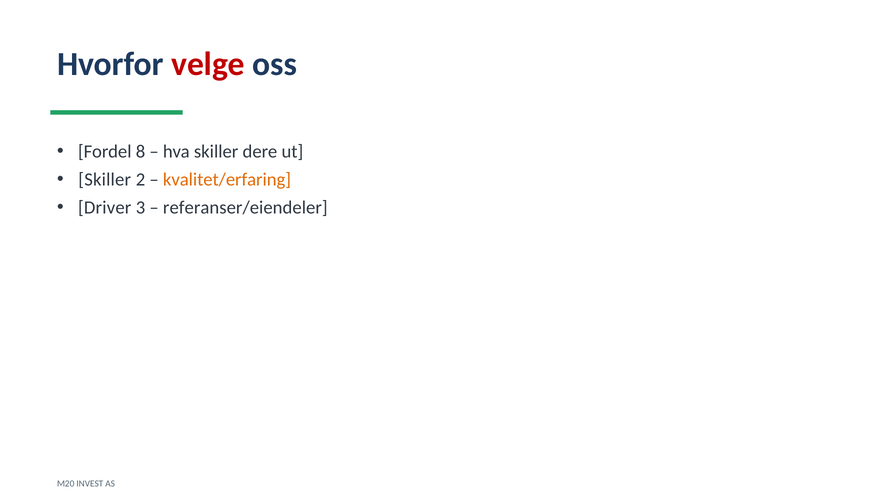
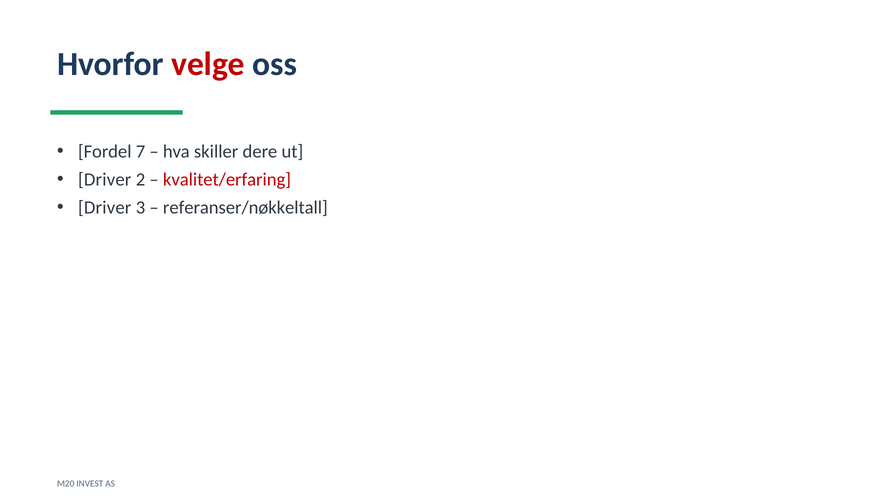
8: 8 -> 7 (141, 152)
Skiller: Skiller -> Driver (105, 180)
kvalitet/erfaring colour: orange -> red (227, 180)
referanser/eiendeler: referanser/eiendeler -> referanser/nøkkeltall (245, 208)
